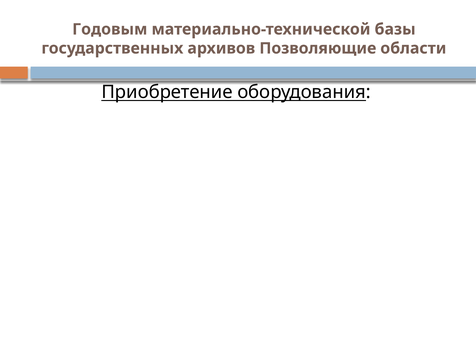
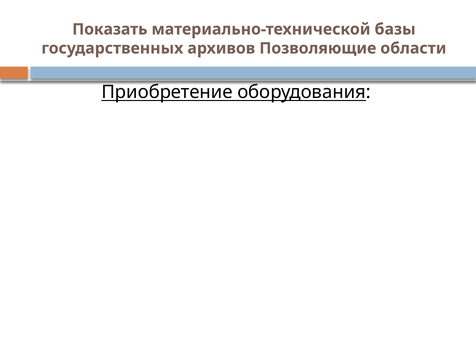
Годовым: Годовым -> Показать (110, 29)
